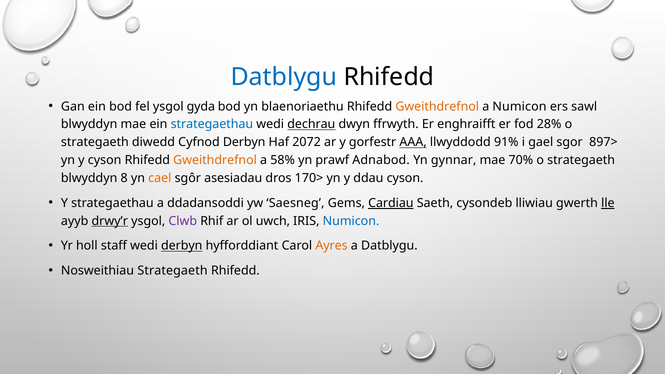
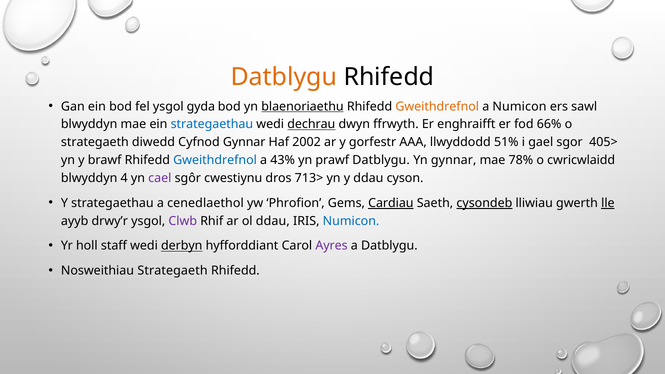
Datblygu colour: blue -> orange (284, 77)
blaenoriaethu underline: none -> present (302, 106)
28%: 28% -> 66% (549, 124)
Cyfnod Derbyn: Derbyn -> Gynnar (244, 142)
2072: 2072 -> 2002 (307, 142)
AAA underline: present -> none (413, 142)
91%: 91% -> 51% (506, 142)
897>: 897> -> 405> (603, 142)
y cyson: cyson -> brawf (105, 160)
Gweithdrefnol colour: orange -> blue (215, 160)
58%: 58% -> 43% (283, 160)
prawf Adnabod: Adnabod -> Datblygu (381, 160)
70%: 70% -> 78% (521, 160)
strategaeth: strategaeth -> cwricwlaidd (581, 160)
8: 8 -> 4 (124, 178)
cael colour: orange -> purple (160, 178)
asesiadau: asesiadau -> cwestiynu (233, 178)
170>: 170> -> 713> (309, 178)
ddadansoddi: ddadansoddi -> cenedlaethol (205, 203)
Saesneg: Saesneg -> Phrofion (296, 203)
cysondeb underline: none -> present (484, 203)
drwy’r underline: present -> none (110, 221)
ol uwch: uwch -> ddau (273, 221)
Ayres colour: orange -> purple (332, 246)
